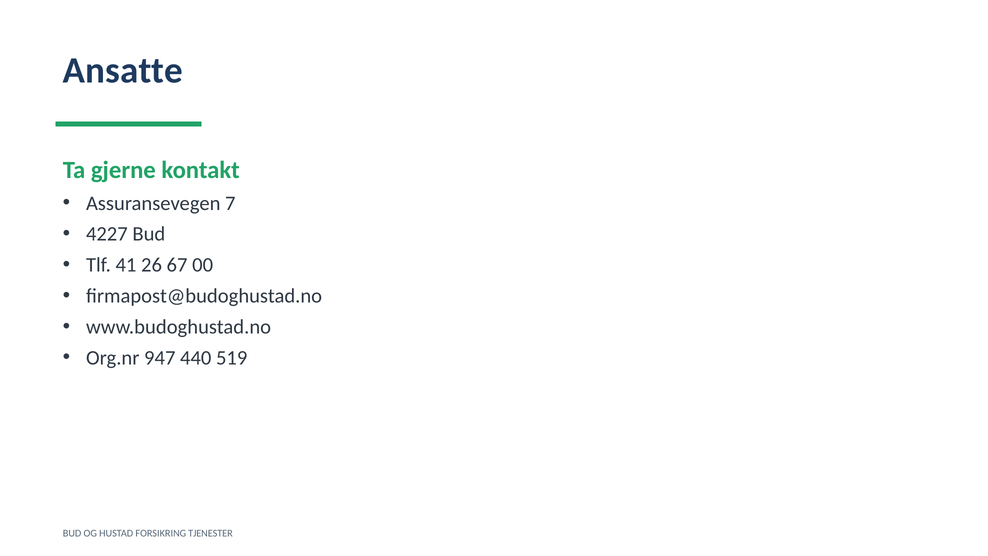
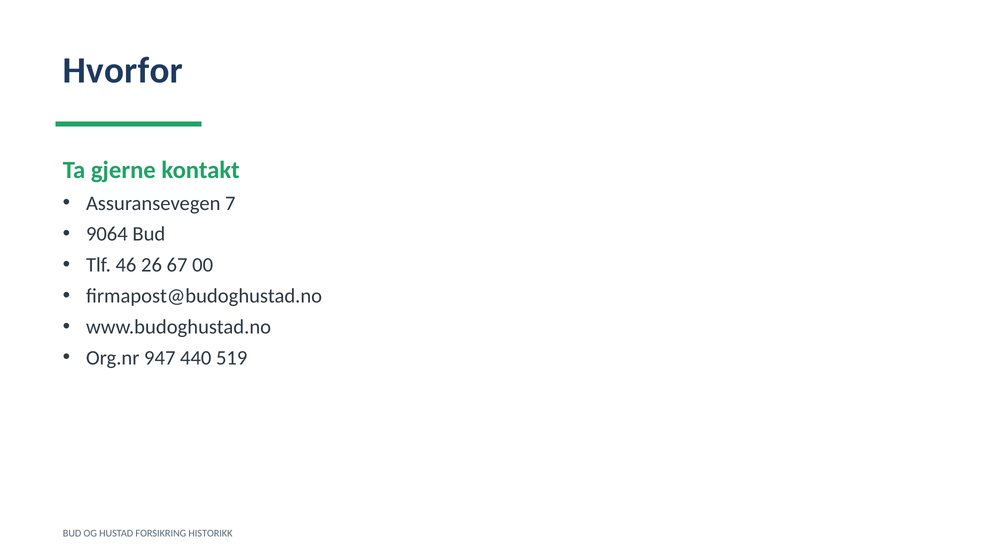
Ansatte: Ansatte -> Hvorfor (123, 71)
4227: 4227 -> 9064 (107, 234)
41: 41 -> 46 (126, 265)
TJENESTER: TJENESTER -> HISTORIKK (210, 533)
